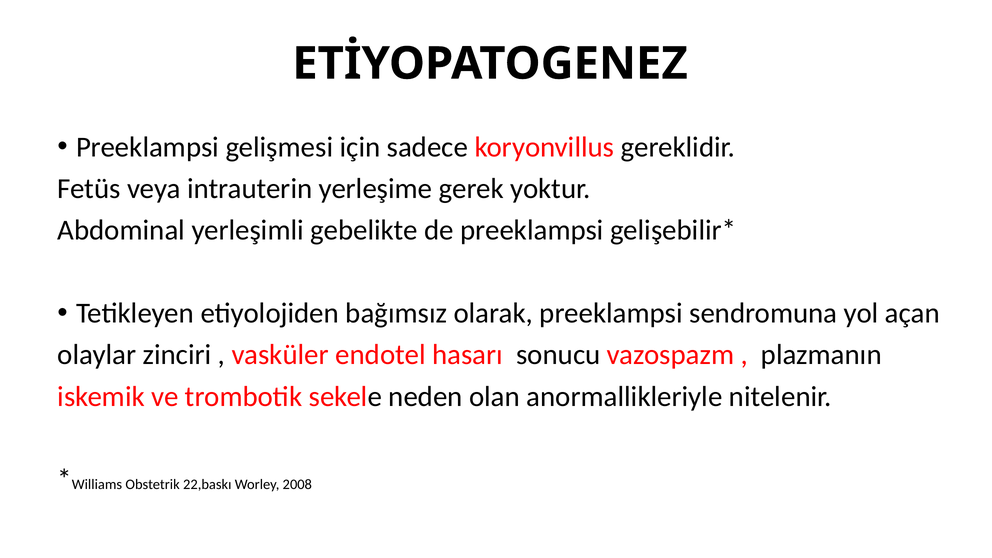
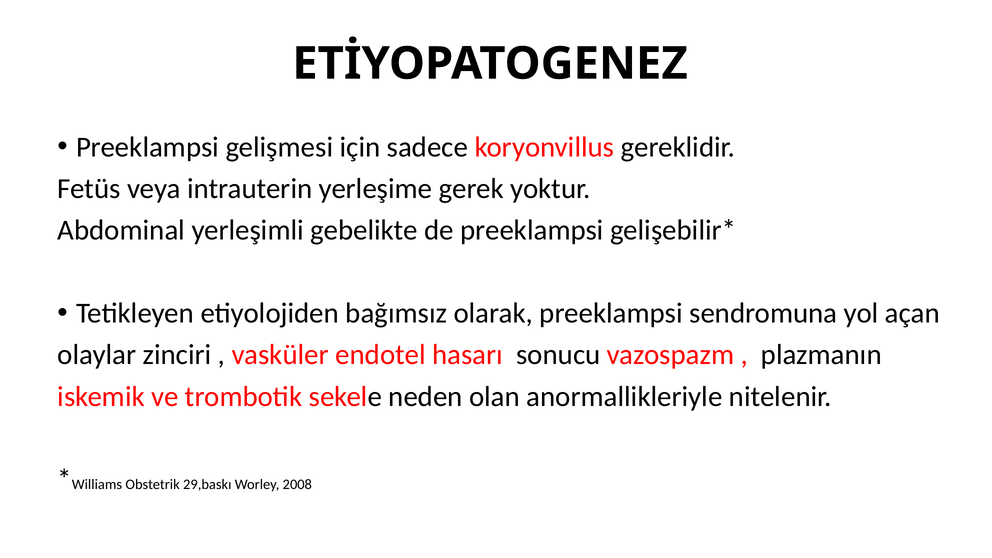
22,baskı: 22,baskı -> 29,baskı (207, 484)
